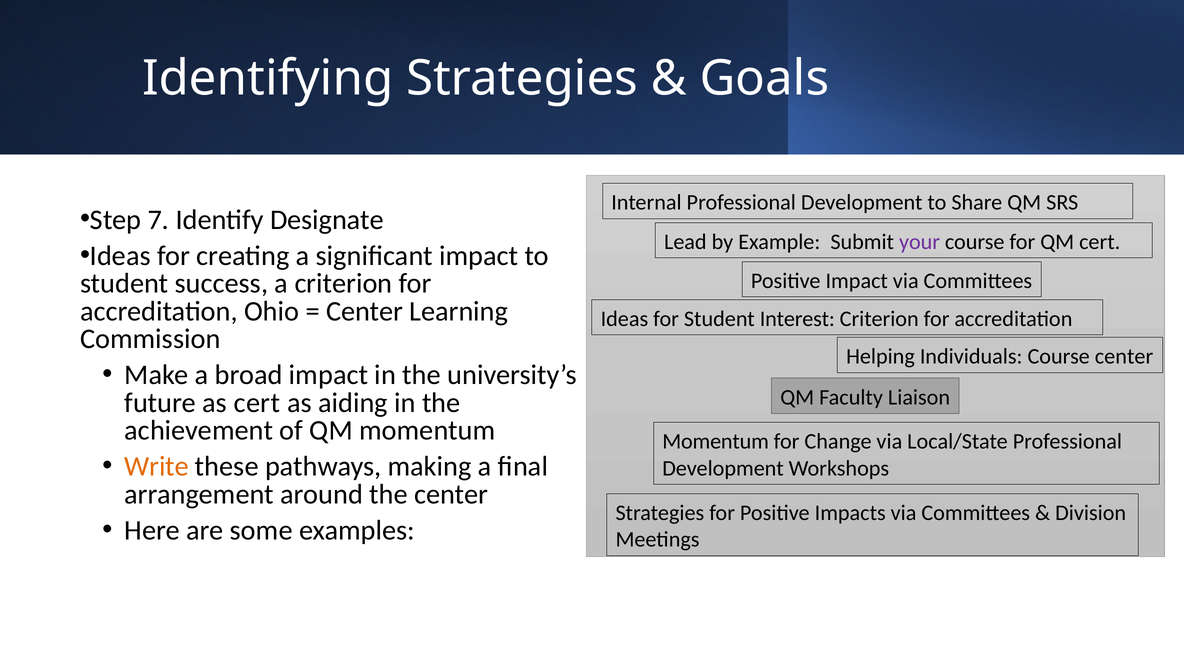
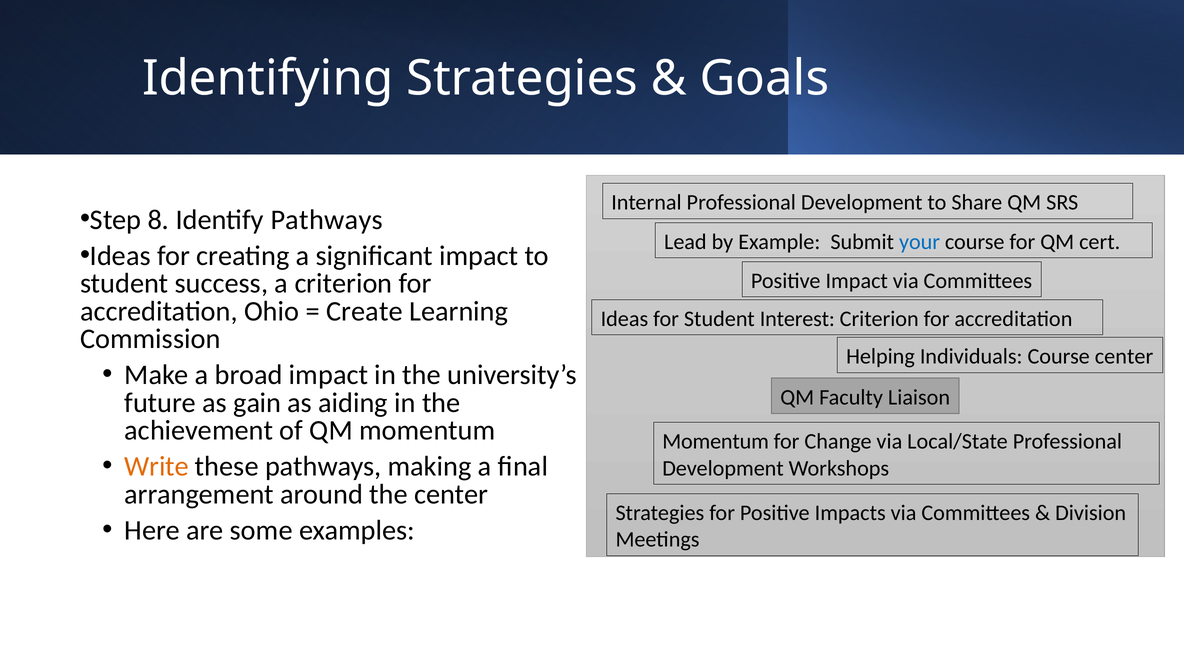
7: 7 -> 8 (158, 220)
Identify Designate: Designate -> Pathways (327, 220)
your colour: purple -> blue (920, 242)
Center: Center -> Create (364, 311)
as cert: cert -> gain (257, 403)
